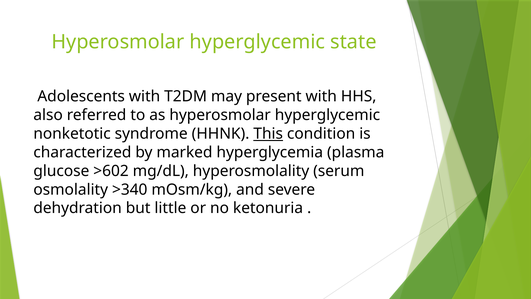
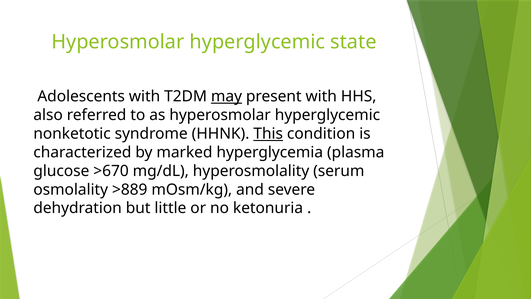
may underline: none -> present (226, 96)
>602: >602 -> >670 (111, 171)
>340: >340 -> >889 (130, 189)
